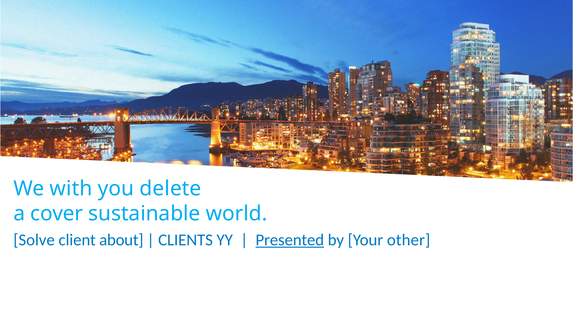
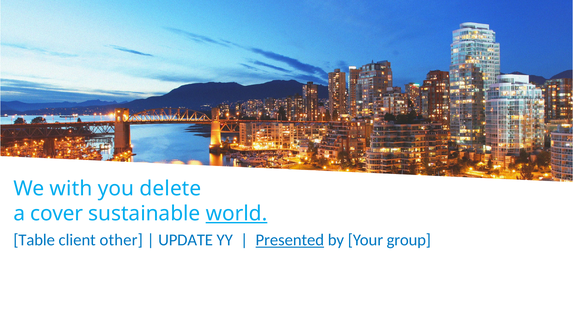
world underline: none -> present (237, 214)
Solve: Solve -> Table (34, 240)
about: about -> other (121, 240)
CLIENTS: CLIENTS -> UPDATE (186, 240)
other: other -> group (409, 240)
